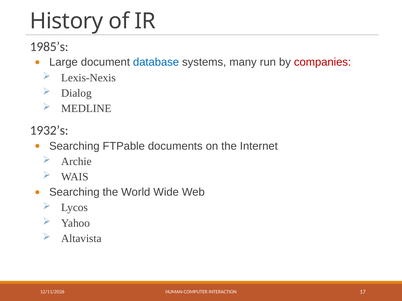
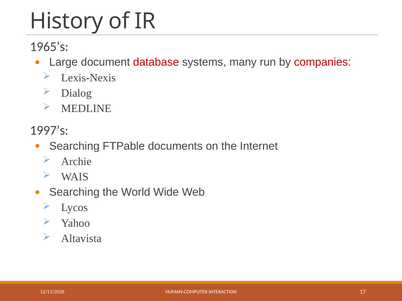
1985’s: 1985’s -> 1965’s (49, 47)
database colour: blue -> red (156, 62)
1932’s: 1932’s -> 1997’s (49, 131)
